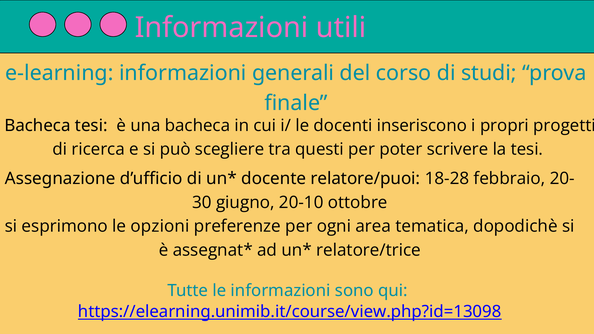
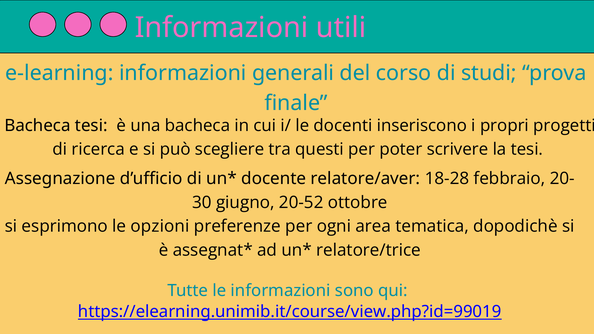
relatore/puoi: relatore/puoi -> relatore/aver (365, 179)
20-10: 20-10 -> 20-52 (301, 202)
https://elearning.unimib.it/course/view.php?id=13098: https://elearning.unimib.it/course/view.php?id=13098 -> https://elearning.unimib.it/course/view.php?id=99019 (290, 312)
